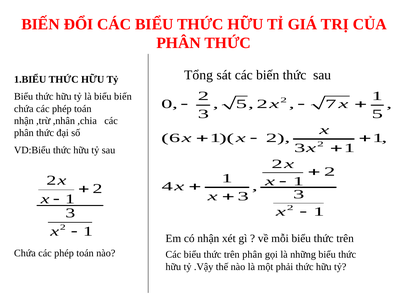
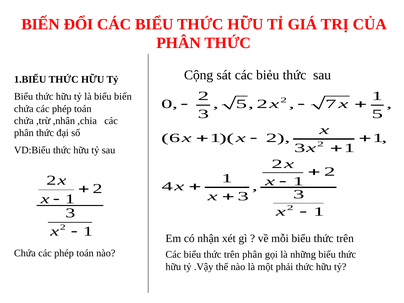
Tổng: Tổng -> Cộng (199, 75)
các biến: biến -> biẻu (268, 75)
nhận: nhận -> chứa (24, 121)
